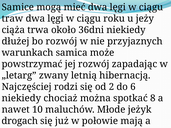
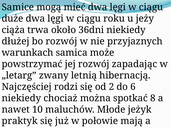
traw: traw -> duże (12, 19)
drogach: drogach -> praktyk (20, 121)
